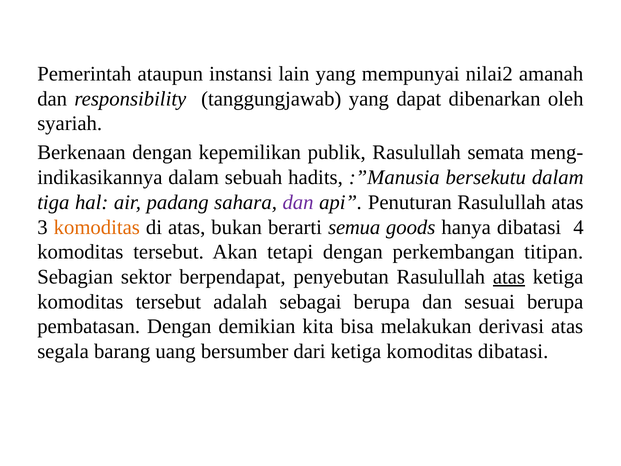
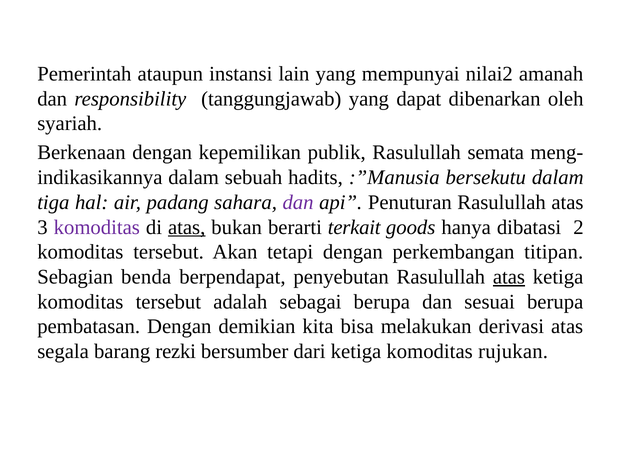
komoditas colour: orange -> purple (97, 227)
atas underline: none -> present (187, 227)
semua: semua -> terkait (354, 227)
4: 4 -> 2 (578, 227)
sektor: sektor -> benda (146, 277)
uang: uang -> rezki (176, 351)
komoditas dibatasi: dibatasi -> rujukan (513, 351)
